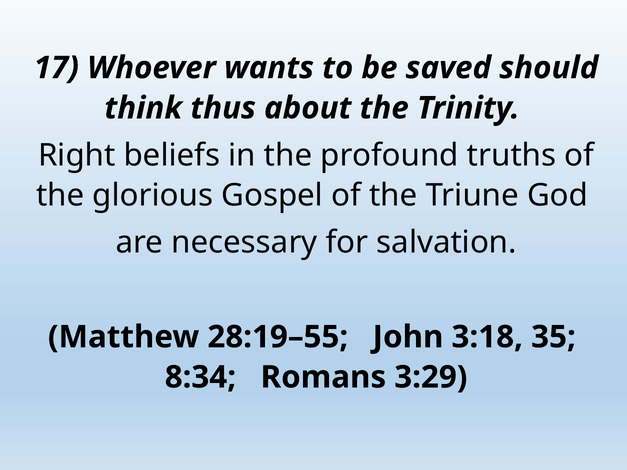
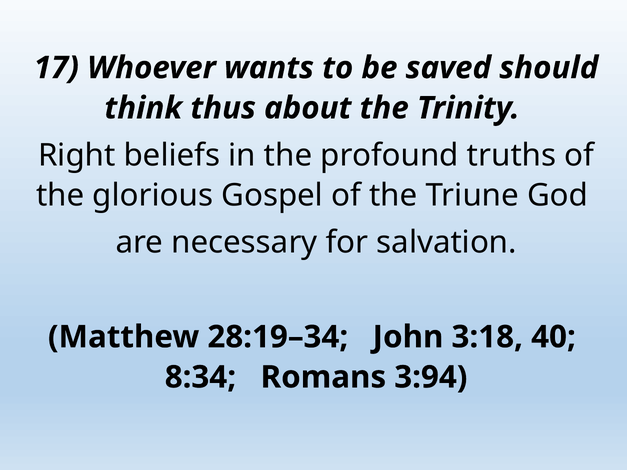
28:19–55: 28:19–55 -> 28:19–34 (278, 337)
35: 35 -> 40 (554, 337)
3:29: 3:29 -> 3:94 (431, 377)
